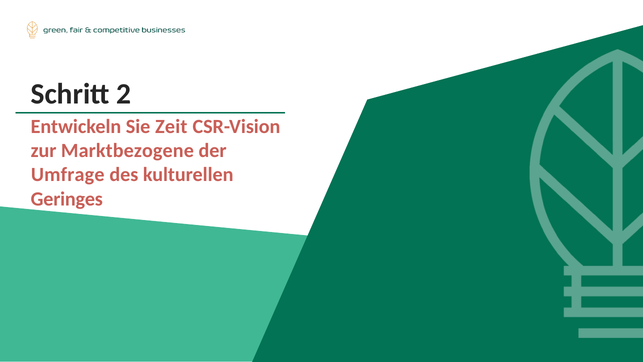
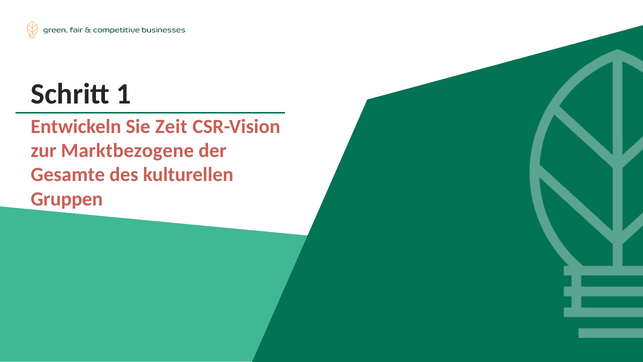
2: 2 -> 1 (124, 94)
Umfrage: Umfrage -> Gesamte (68, 175)
Geringes: Geringes -> Gruppen (67, 199)
